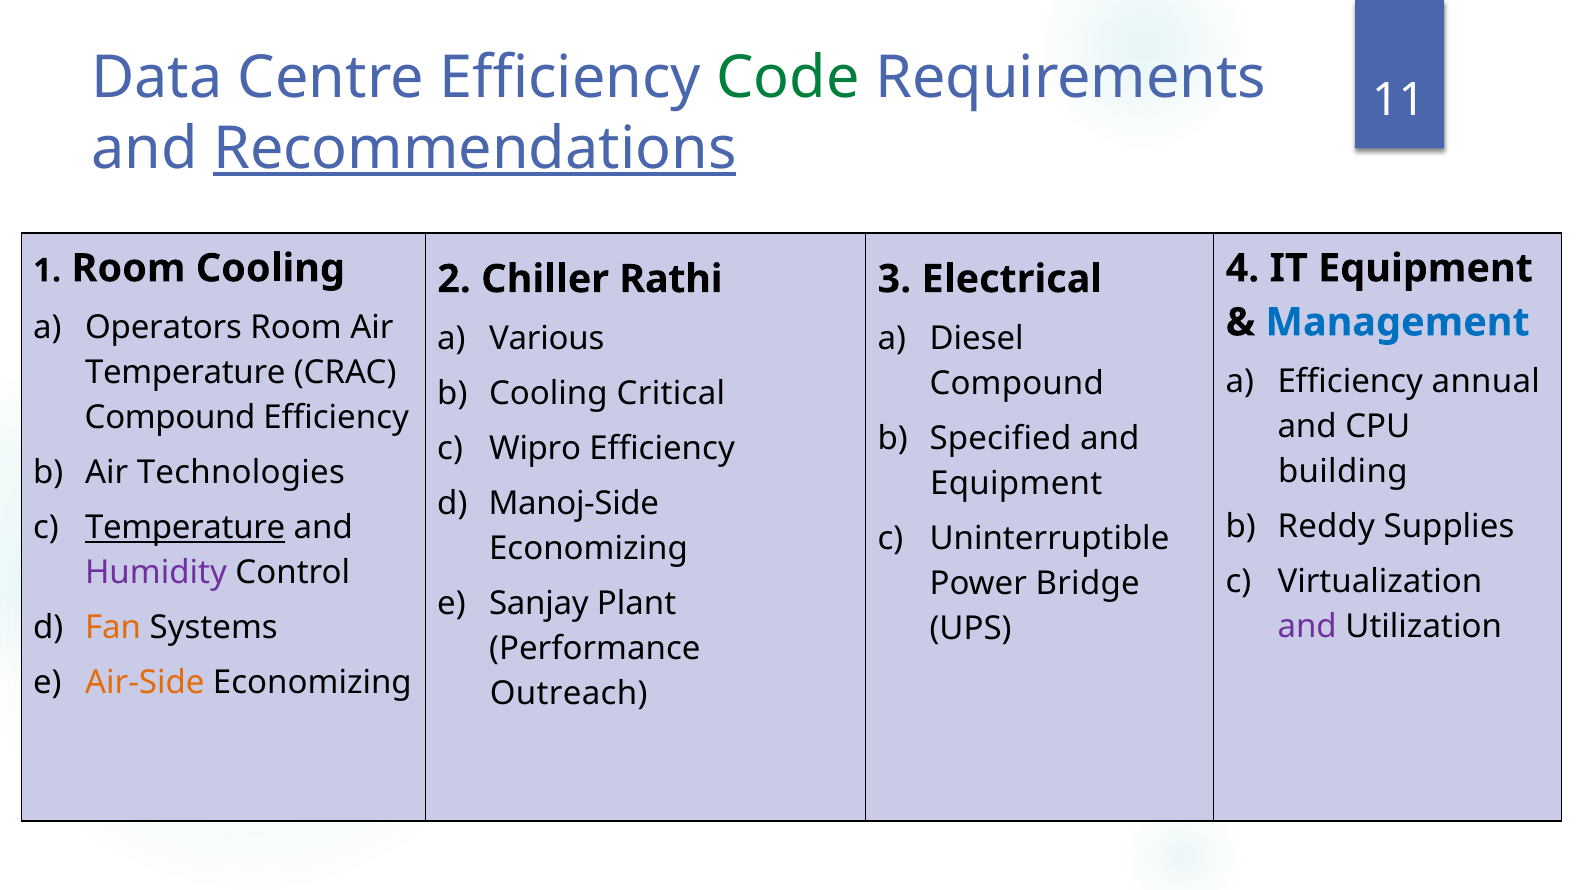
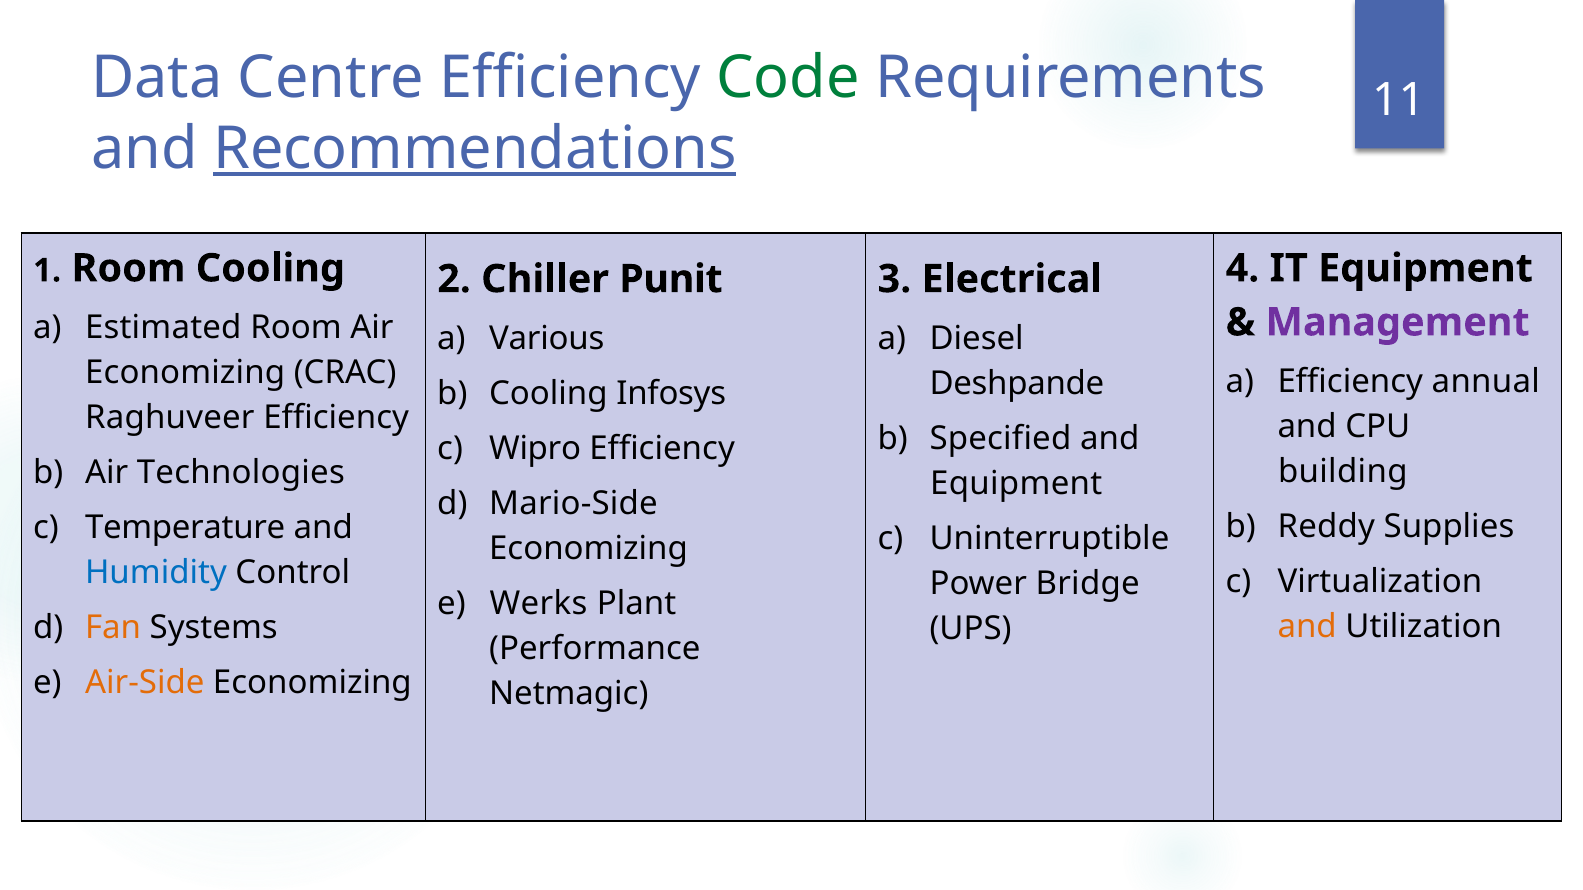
Rathi: Rathi -> Punit (671, 279)
Management colour: blue -> purple (1398, 323)
Operators: Operators -> Estimated (163, 328)
Temperature: Temperature -> Economizing (185, 373)
Compound: Compound -> Deshpande (1017, 384)
Critical: Critical -> Infosys (671, 394)
Compound: Compound -> Raghuveer (170, 418)
Manoj-Side: Manoj-Side -> Mario-Side (574, 504)
Temperature underline: present -> none (185, 528)
Humidity colour: purple -> blue (156, 573)
Sanjay: Sanjay -> Werks (539, 604)
and colour: purple -> orange (1307, 627)
Outreach: Outreach -> Netmagic (569, 694)
